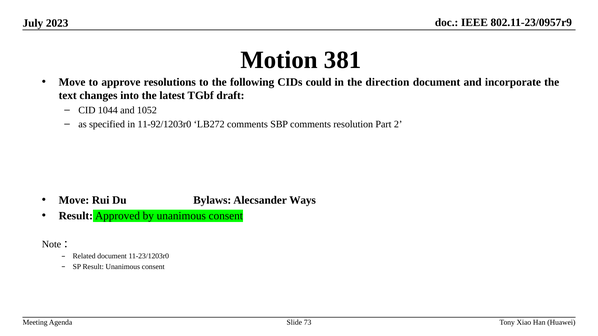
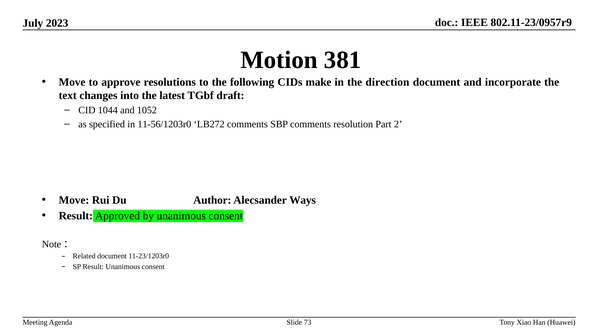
could: could -> make (319, 82)
11-92/1203r0: 11-92/1203r0 -> 11-56/1203r0 (164, 124)
Bylaws: Bylaws -> Author (212, 200)
